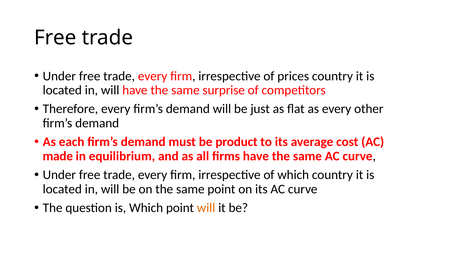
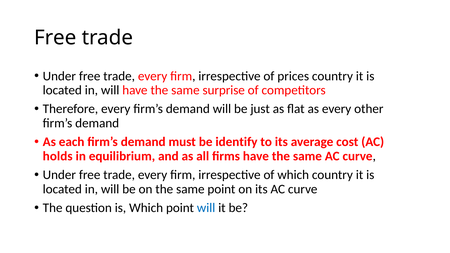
product: product -> identify (236, 142)
made: made -> holds (58, 156)
will colour: orange -> blue (206, 208)
